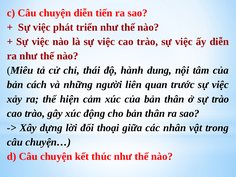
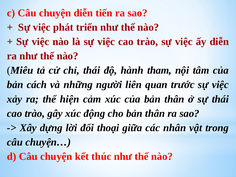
dung: dung -> tham (159, 70)
sự trào: trào -> thái (220, 99)
